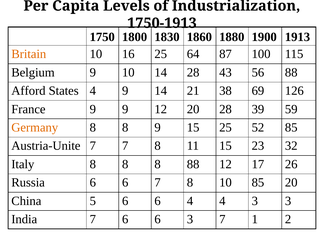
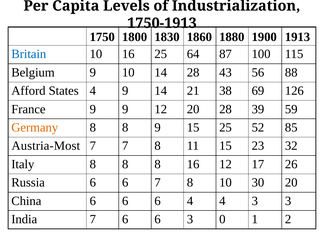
Britain colour: orange -> blue (29, 54)
Austria-Unite: Austria-Unite -> Austria-Most (46, 146)
8 88: 88 -> 16 (193, 164)
10 85: 85 -> 30 (258, 183)
China 5: 5 -> 6 (93, 201)
3 7: 7 -> 0 (222, 219)
